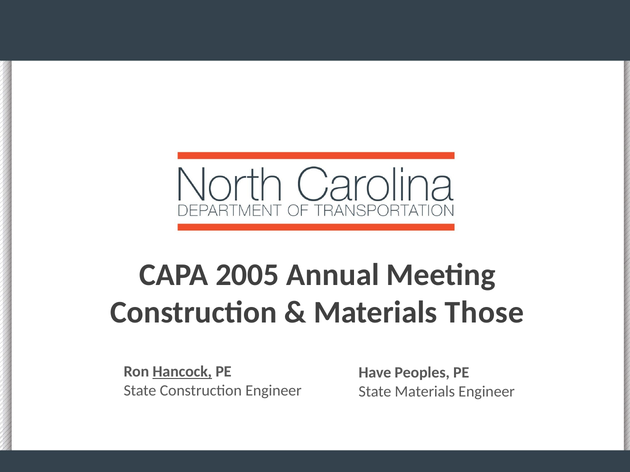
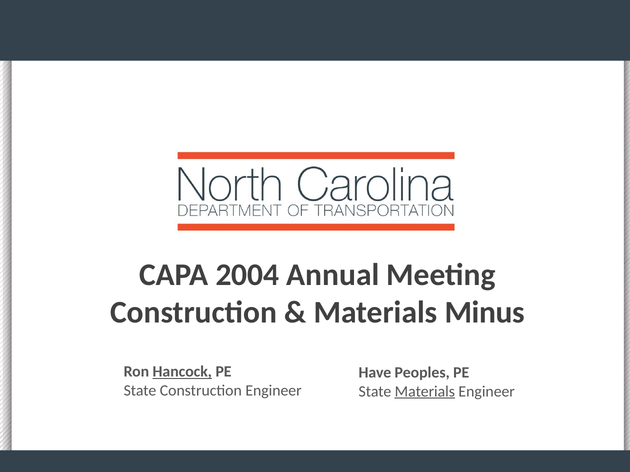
2005: 2005 -> 2004 (247, 275)
Those: Those -> Minus (485, 313)
Materials underline: none -> present (425, 392)
